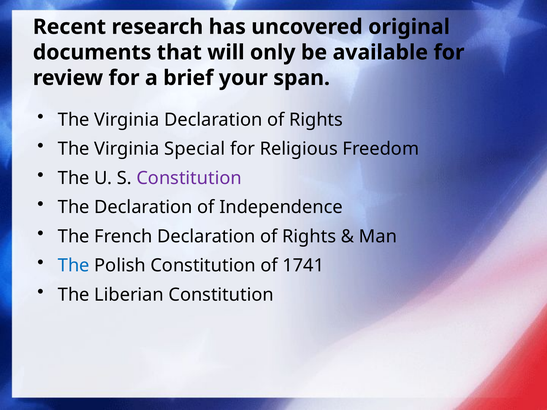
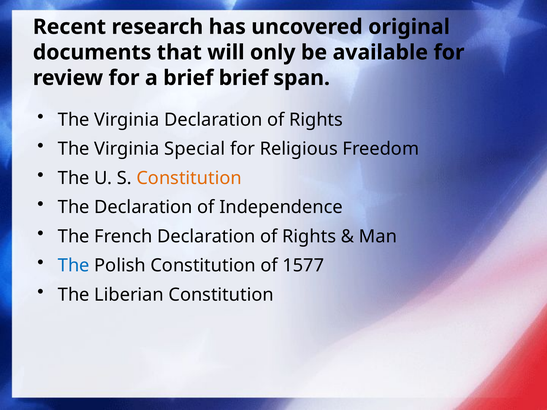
brief your: your -> brief (243, 78)
Constitution colour: purple -> orange (189, 178)
1741: 1741 -> 1577 (303, 266)
